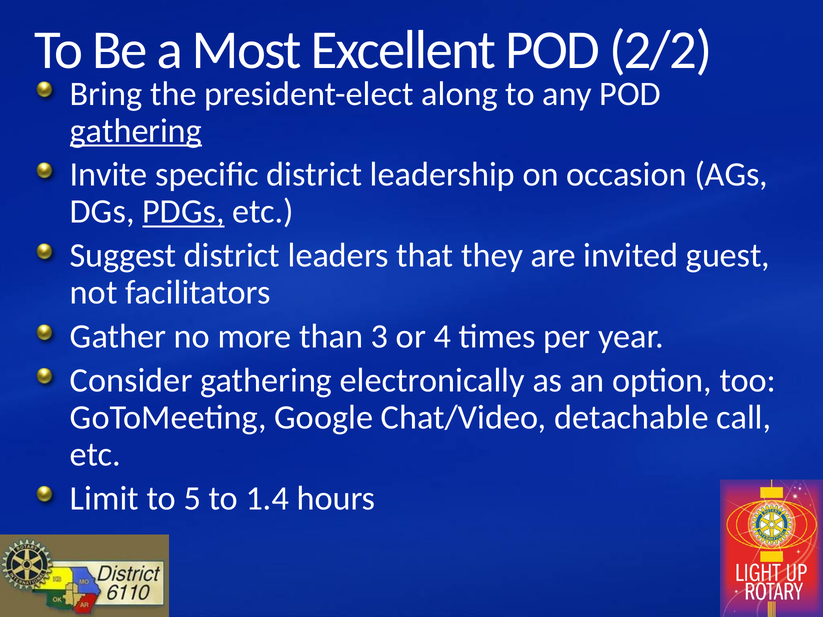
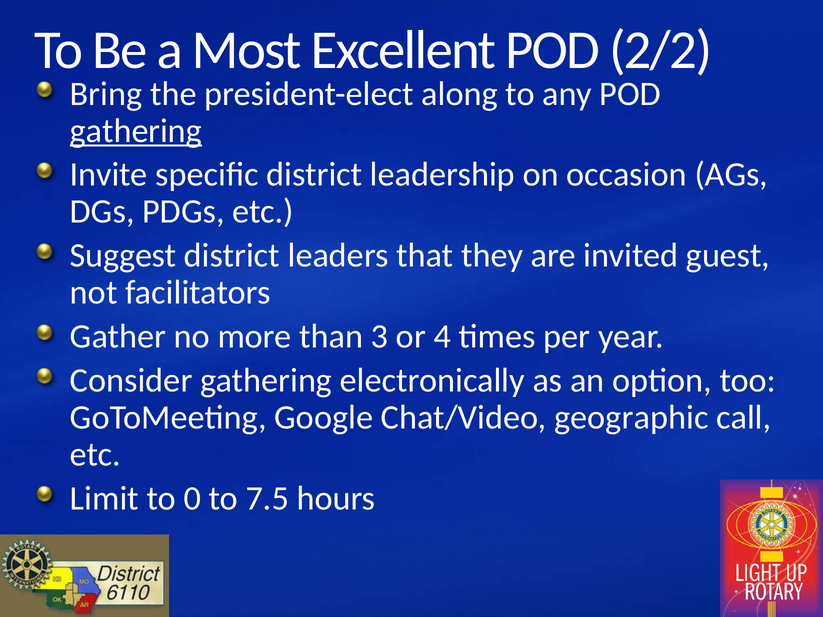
PDGs underline: present -> none (183, 212)
detachable: detachable -> geographic (631, 417)
5: 5 -> 0 (192, 498)
1.4: 1.4 -> 7.5 (267, 498)
